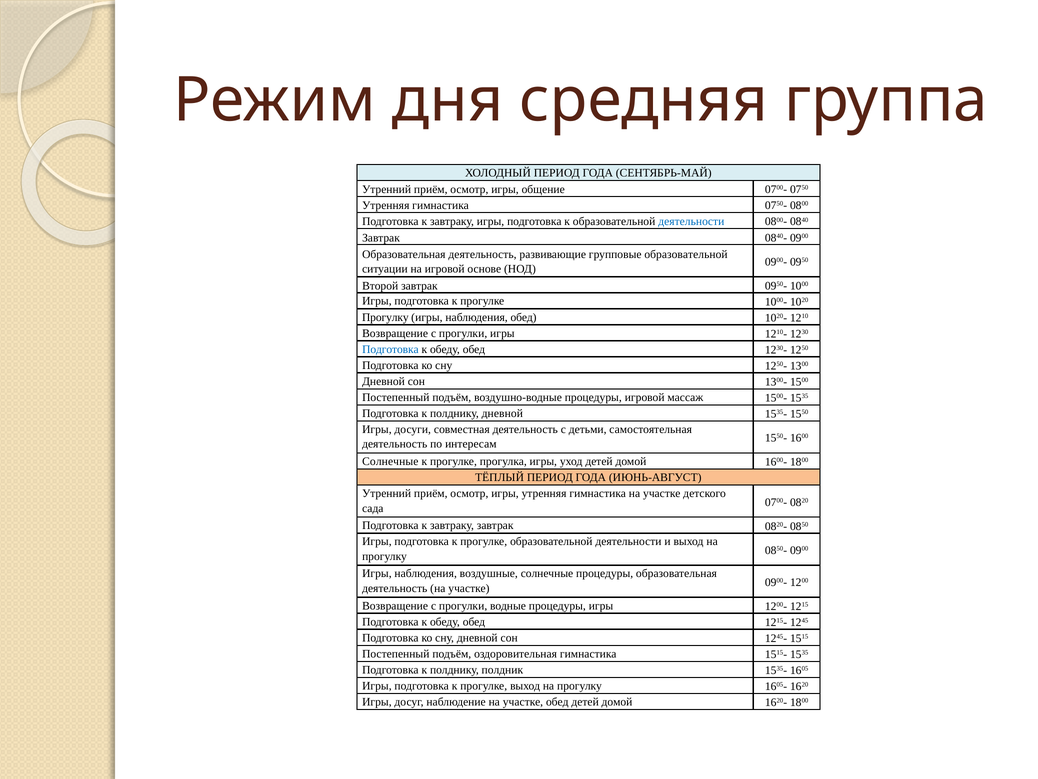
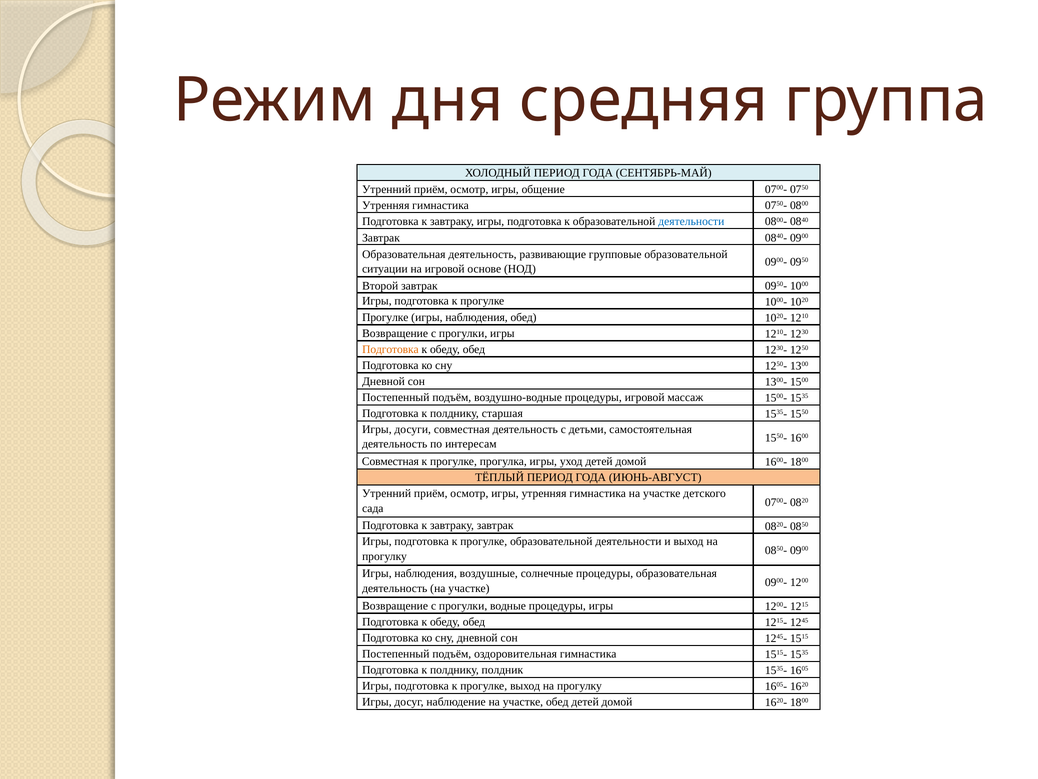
Прогулку: Прогулку -> Прогулке (385, 317)
Подготовка colour: blue -> orange (390, 349)
полднику дневной: дневной -> старшая (502, 413)
Солнечные: Солнечные -> Совместная (390, 461)
